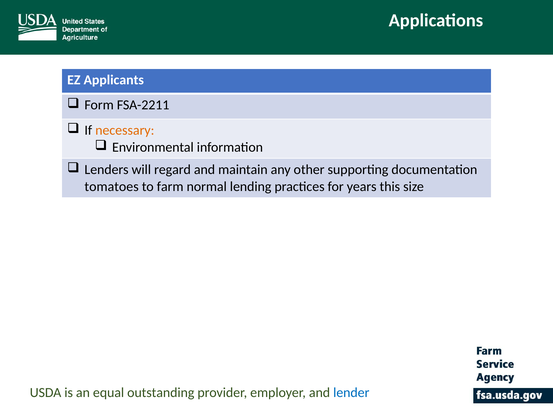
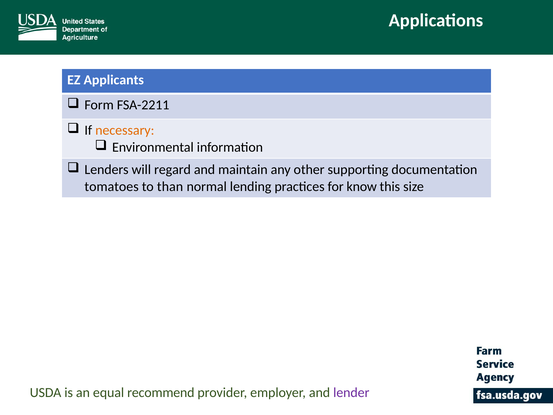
farm: farm -> than (170, 186)
years: years -> know (362, 186)
outstanding: outstanding -> recommend (161, 392)
lender colour: blue -> purple (351, 392)
